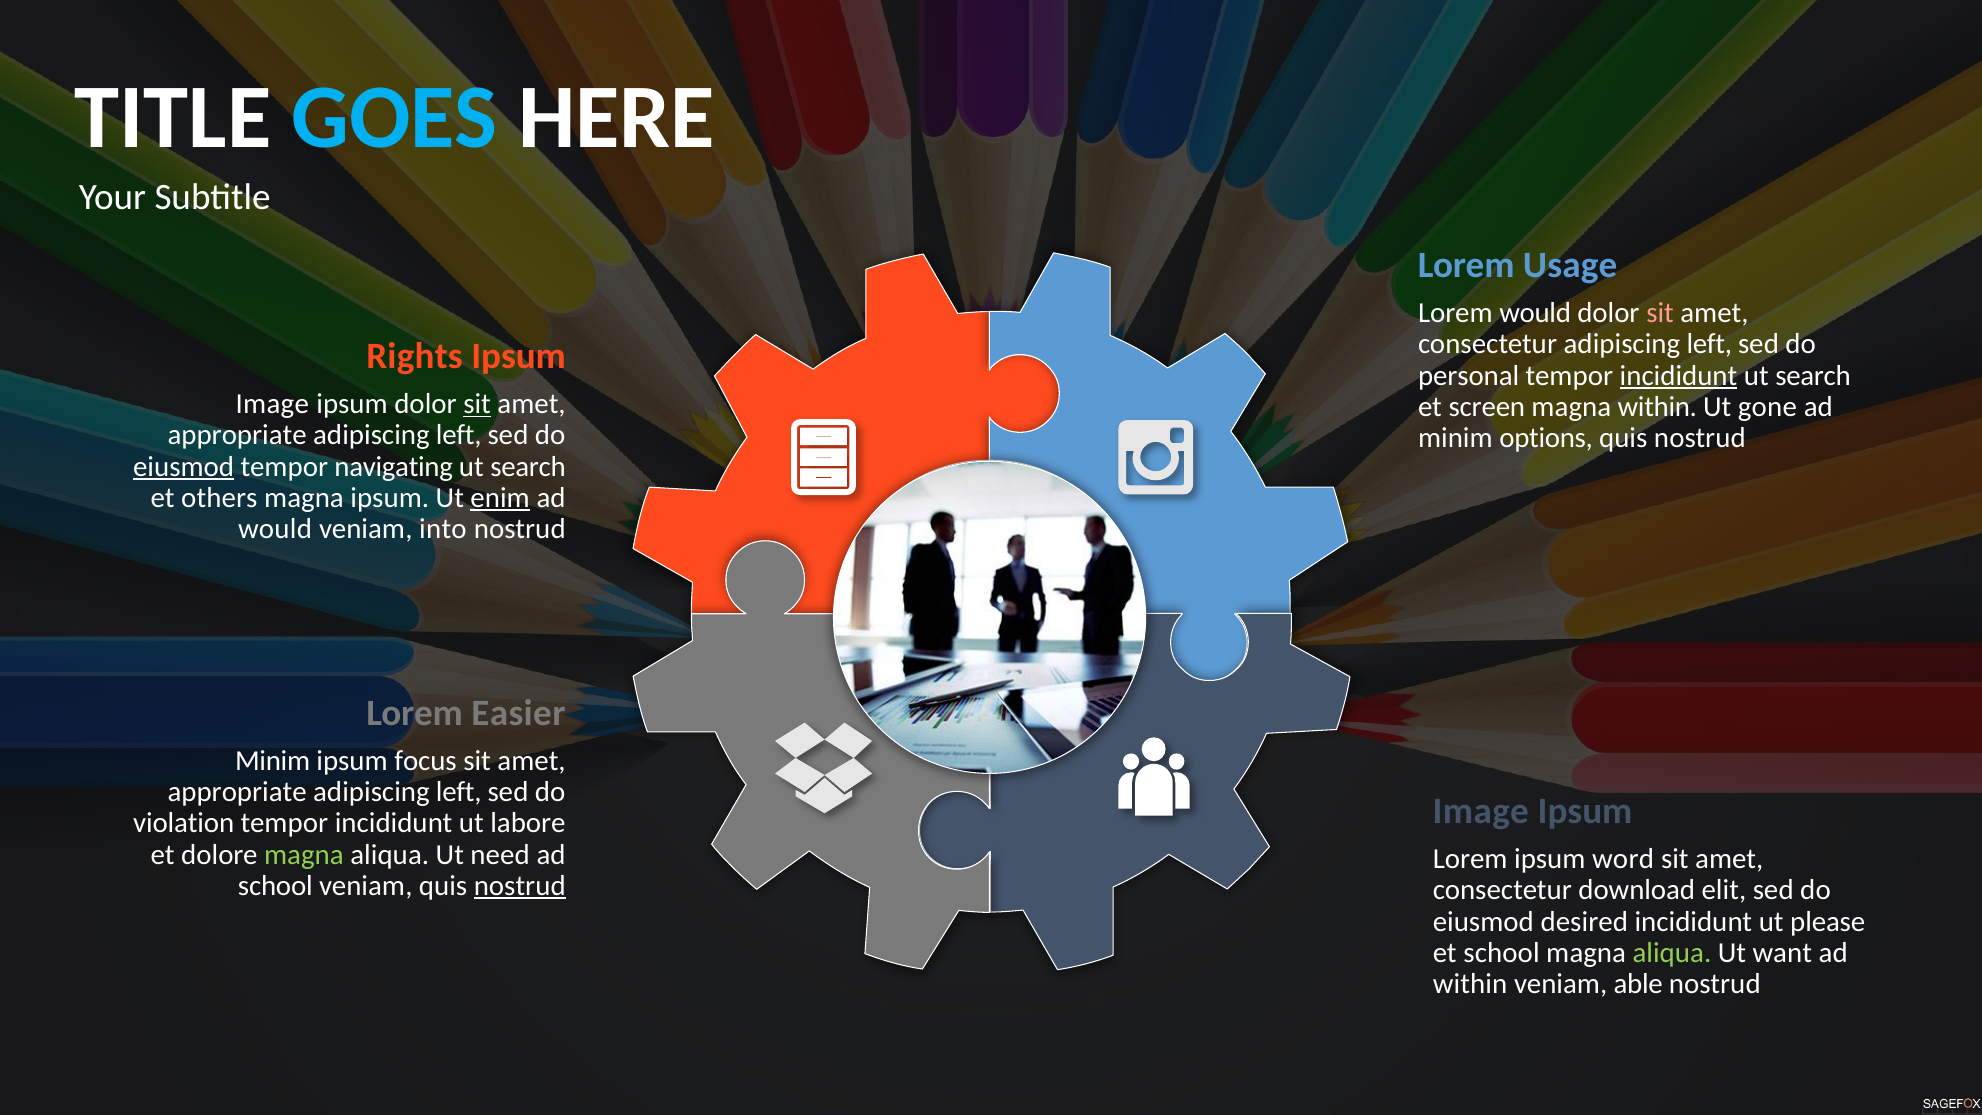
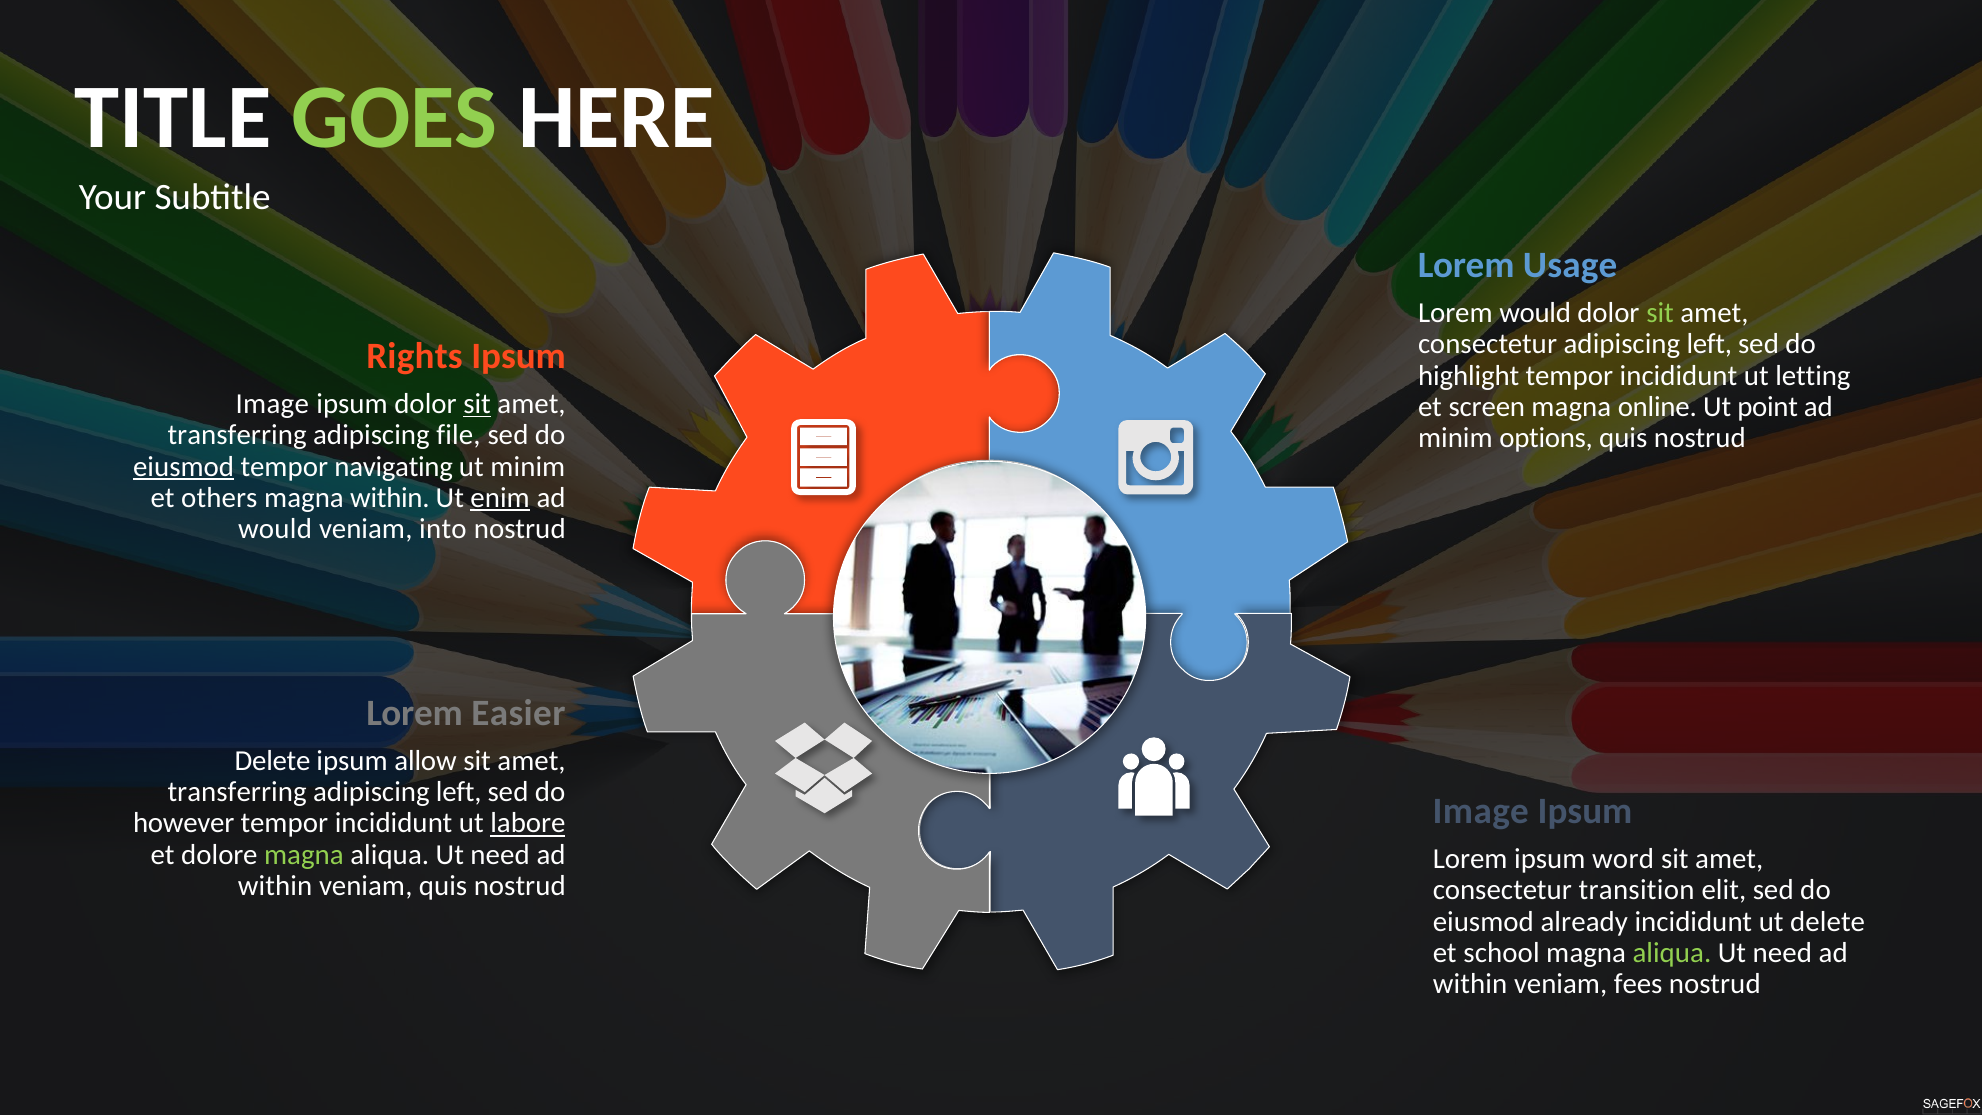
GOES colour: light blue -> light green (395, 118)
sit colour: pink -> light green (1660, 313)
personal: personal -> highlight (1469, 376)
incididunt underline: present -> none (1679, 376)
search: search -> letting (1813, 376)
magna within: within -> online (1657, 407)
gone: gone -> point (1768, 407)
appropriate: appropriate -> transferring (237, 435)
left: left -> file (458, 435)
search: search -> minim (528, 467)
magna ipsum: ipsum -> within (390, 498)
Minim: Minim -> Delete (273, 761)
focus: focus -> allow (426, 761)
appropriate: appropriate -> transferring (237, 792)
violation: violation -> however (184, 823)
labore underline: none -> present (528, 823)
school: school -> within (275, 886)
nostrud underline: present -> none (520, 886)
download: download -> transition (1637, 890)
desired: desired -> already (1584, 922)
ut please: please -> delete (1828, 922)
want: want -> need (1782, 953)
able: able -> fees (1638, 984)
